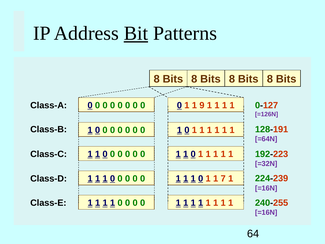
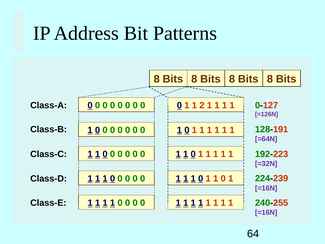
Bit underline: present -> none (136, 33)
9: 9 -> 2 (202, 105)
7: 7 -> 0 (223, 178)
